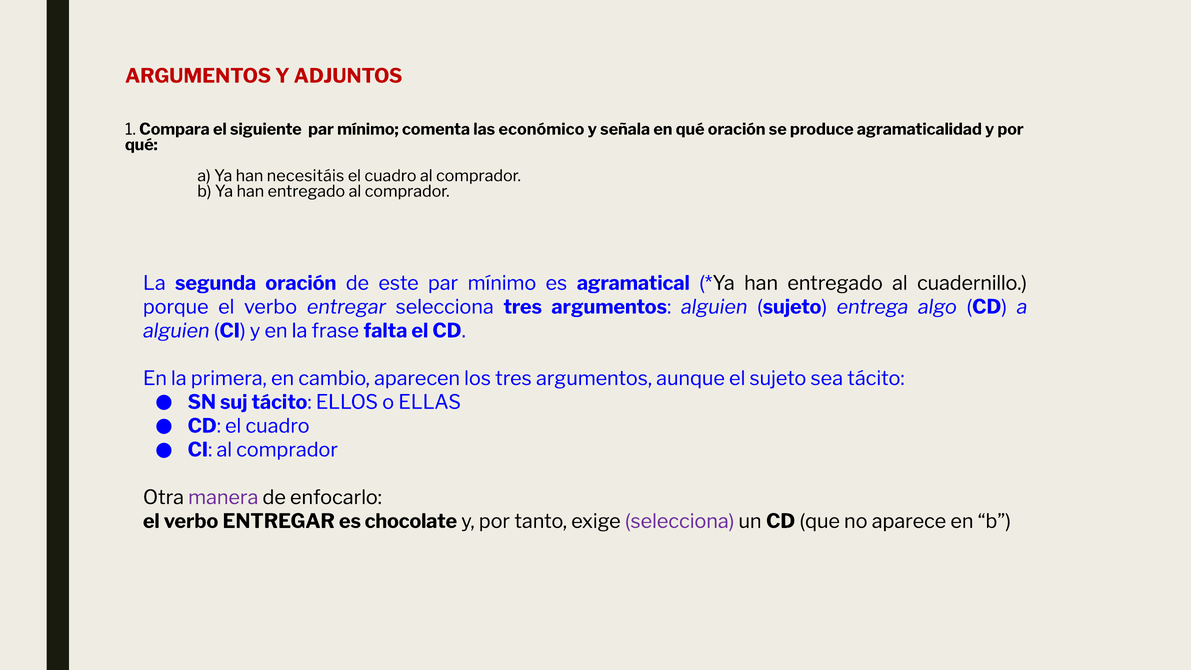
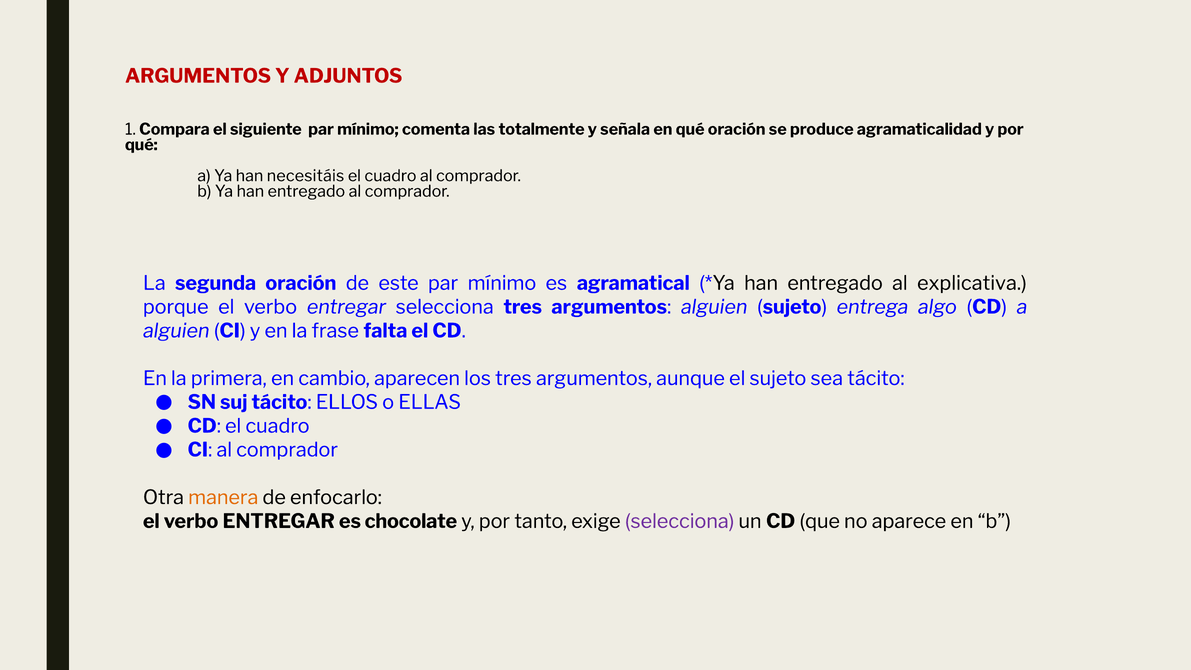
económico: económico -> totalmente (542, 129)
cuadernillo: cuadernillo -> explicativa (972, 283)
manera colour: purple -> orange (223, 497)
